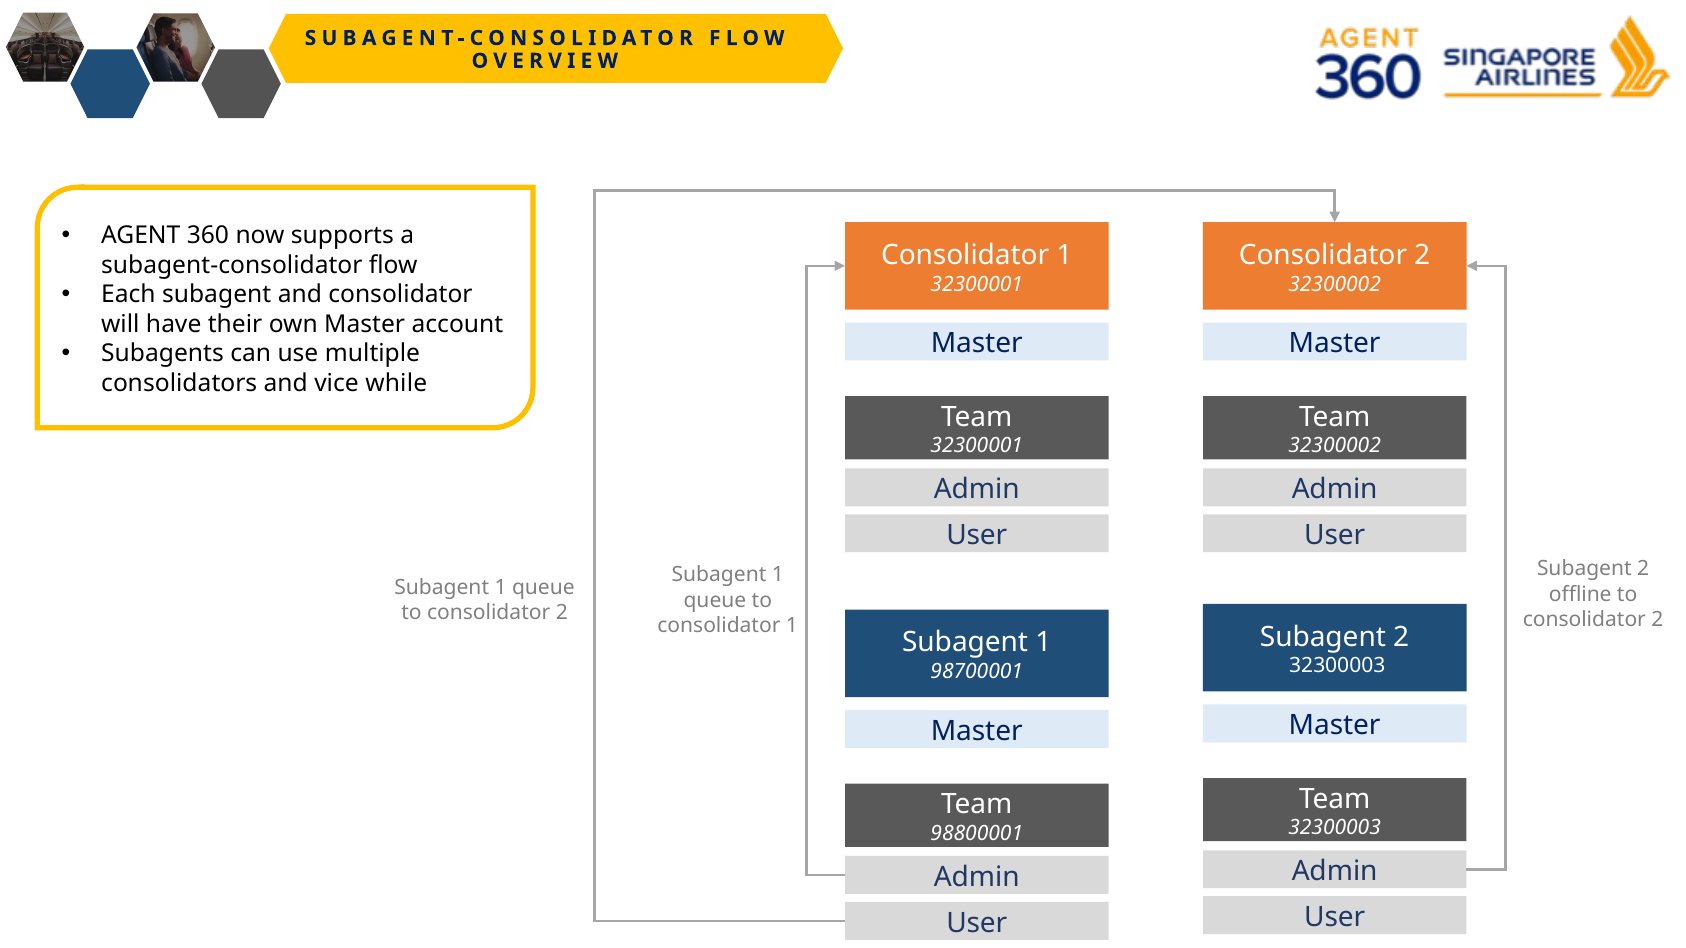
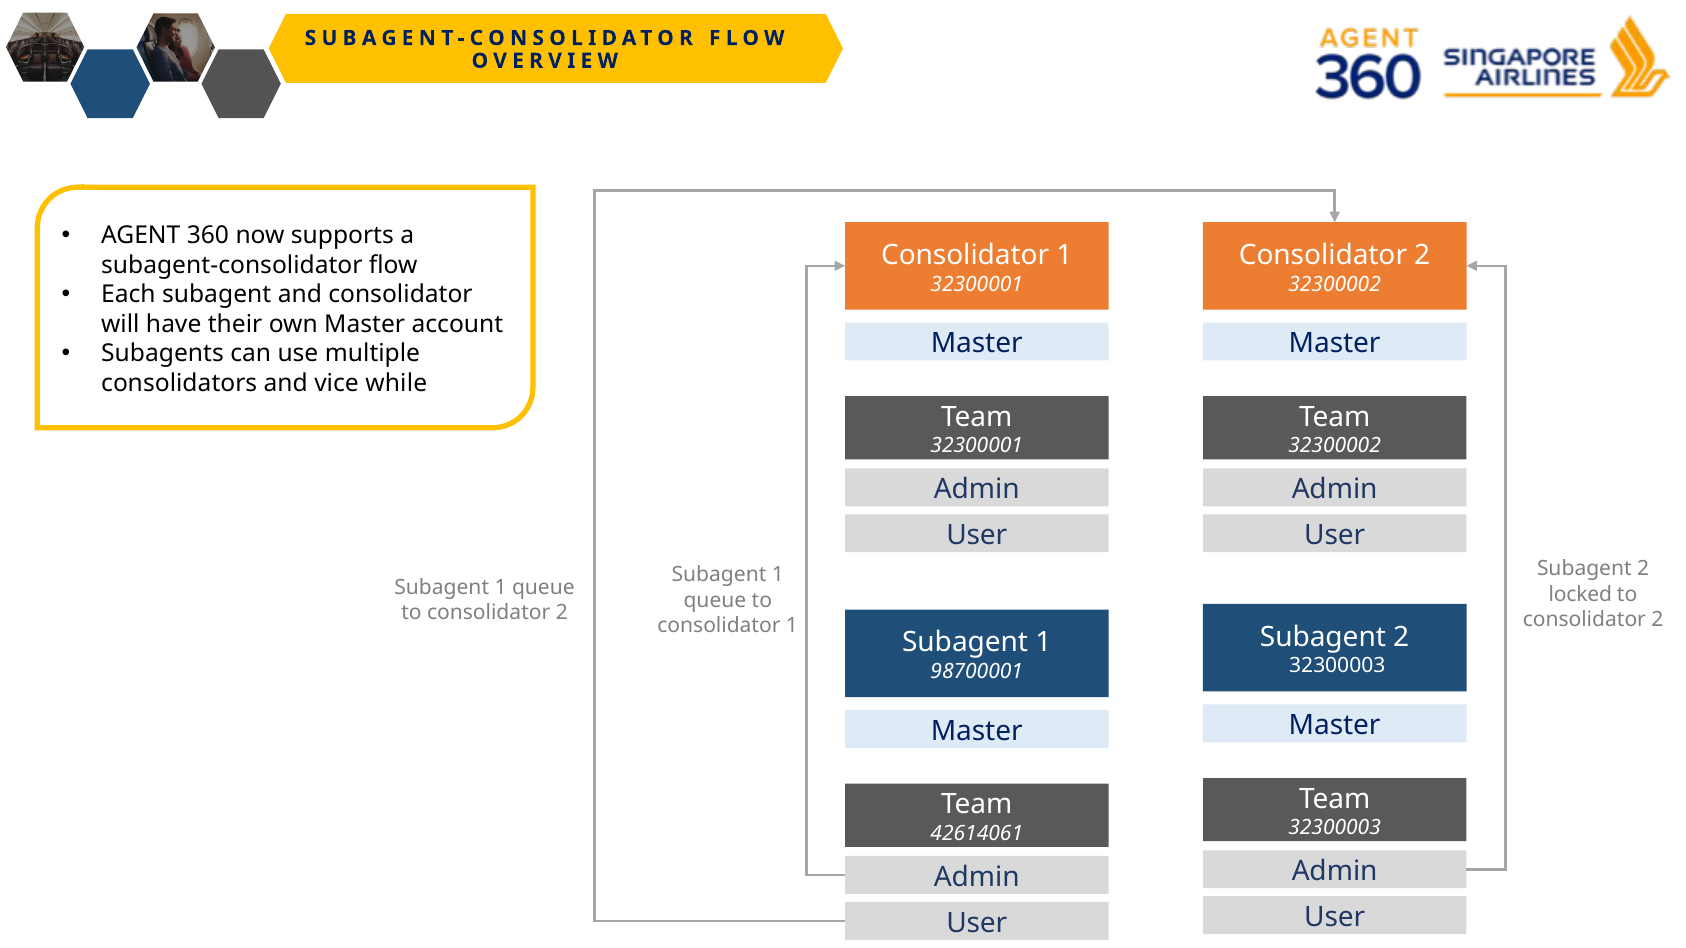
offline: offline -> locked (1580, 594)
98800001: 98800001 -> 42614061 (977, 834)
